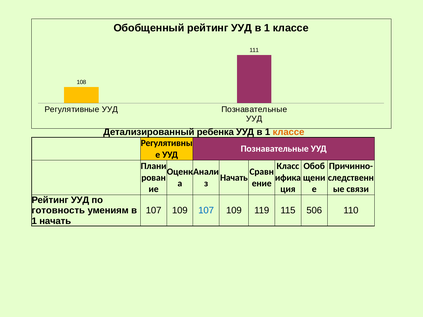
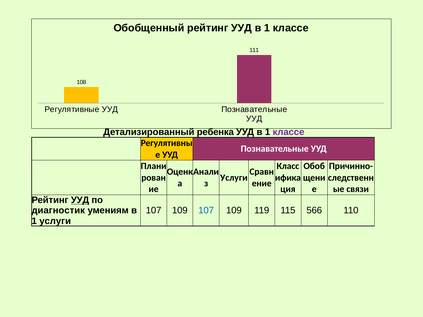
классе colour: orange -> purple (289, 132)
Начать: Начать -> Услуги (234, 178)
УУД underline: none -> present (80, 200)
готовность: готовность -> диагностик (58, 211)
506: 506 -> 566 (314, 211)
1 начать: начать -> услуги (55, 221)
